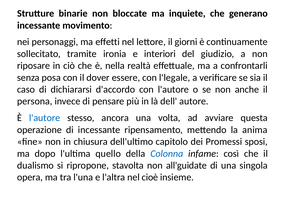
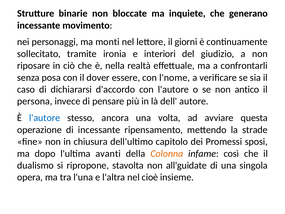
effetti: effetti -> monti (107, 42)
l'legale: l'legale -> l'nome (175, 77)
anche: anche -> antico (247, 89)
anima: anima -> strade (255, 130)
quello: quello -> avanti (108, 153)
Colonna colour: blue -> orange (167, 153)
